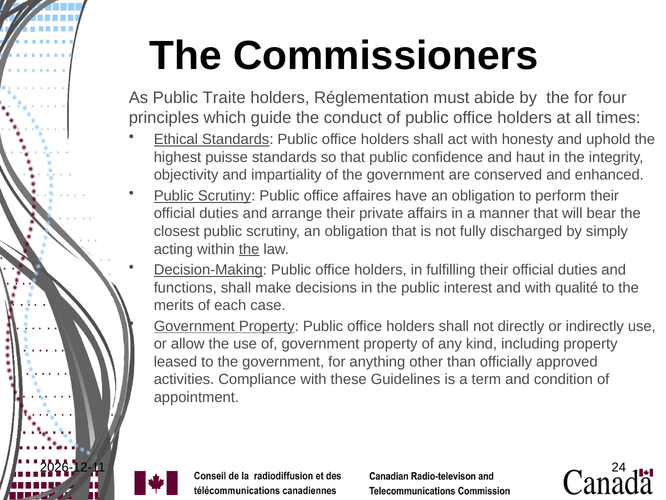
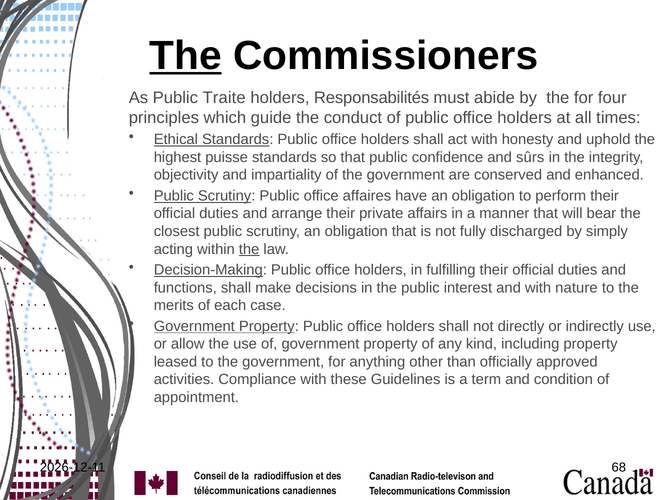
The underline: none -> present (186, 56)
Réglementation: Réglementation -> Responsabilités (372, 98)
haut: haut -> sûrs (530, 157)
qualité: qualité -> nature (576, 287)
24: 24 -> 68 (619, 467)
